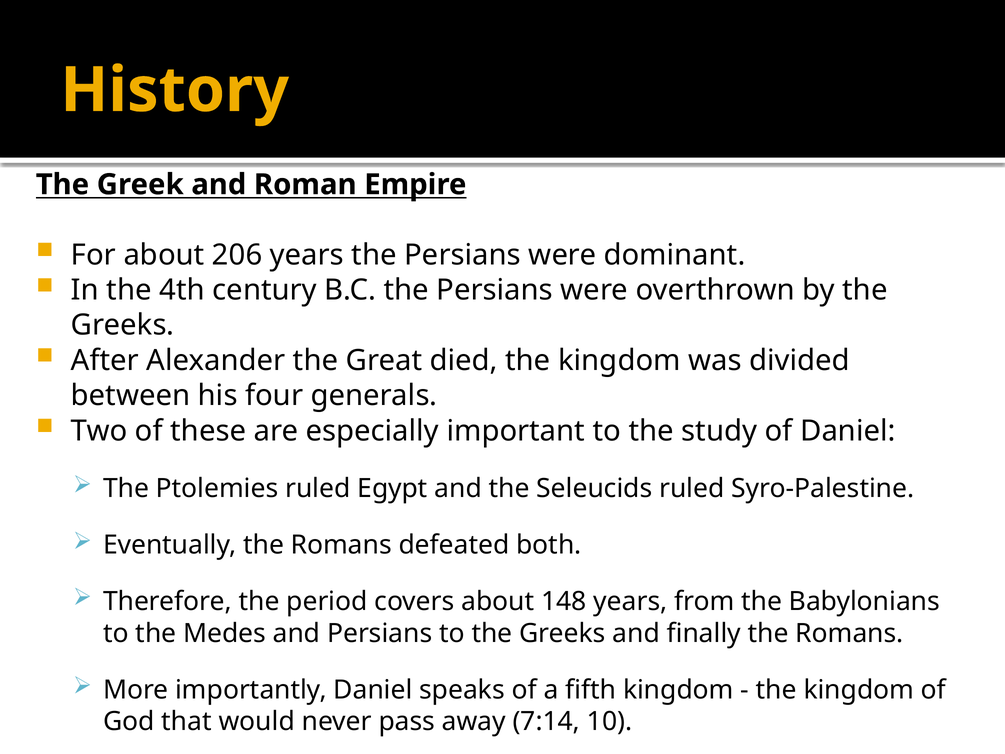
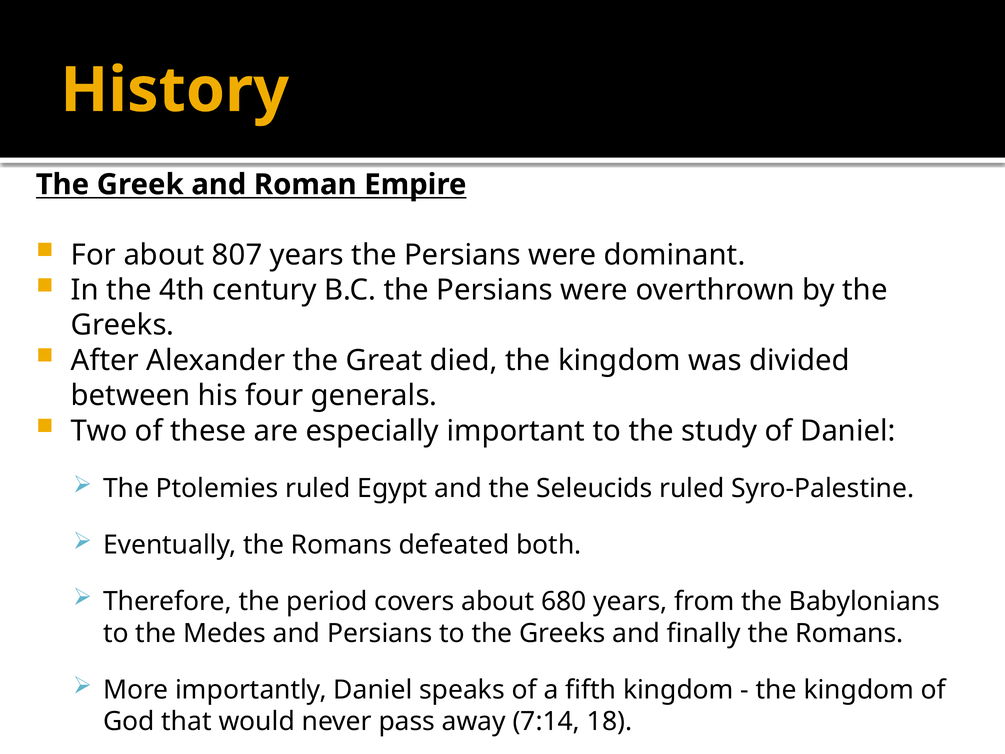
206: 206 -> 807 (237, 255)
148: 148 -> 680 (564, 601)
10: 10 -> 18 (610, 721)
